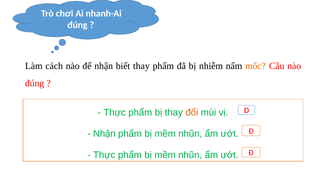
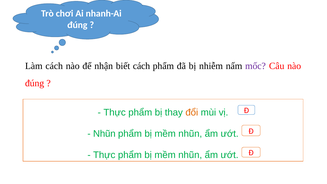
biết thay: thay -> cách (141, 66)
mốc colour: orange -> purple (255, 66)
Nhận: Nhận -> Nhũn (104, 134)
